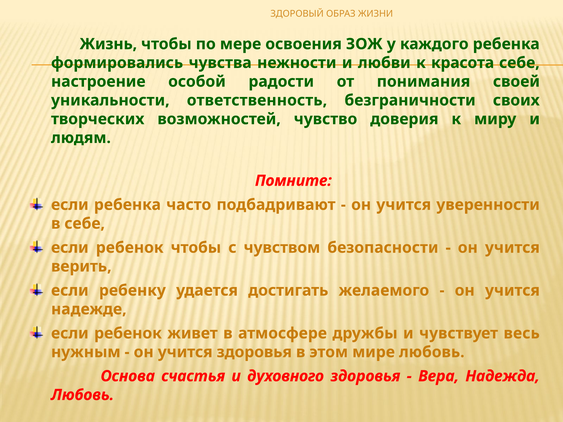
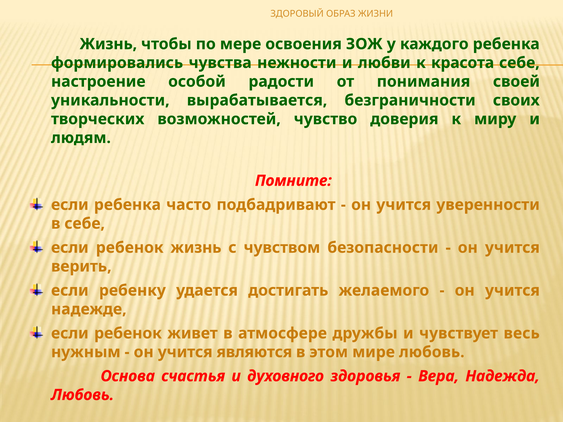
ответственность: ответственность -> вырабатывается (257, 100)
ребенок чтобы: чтобы -> жизнь (196, 248)
учится здоровья: здоровья -> являются (254, 352)
